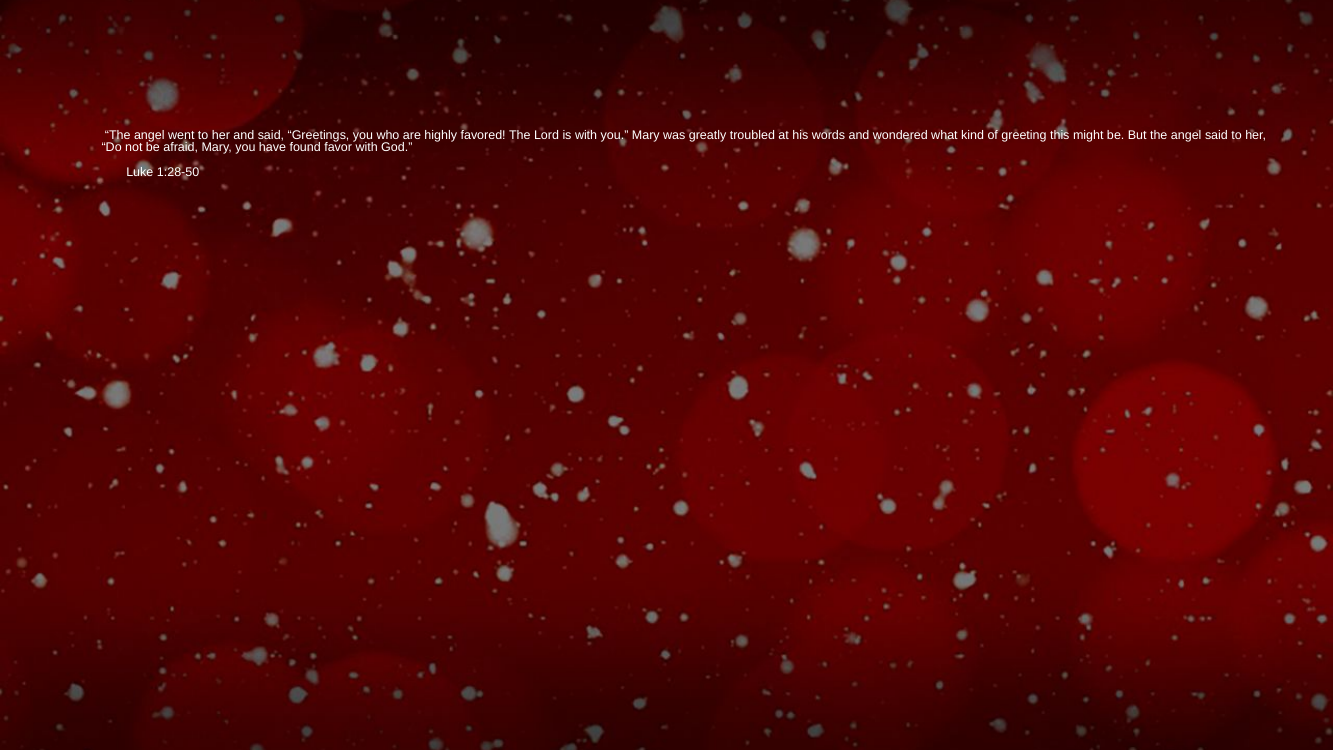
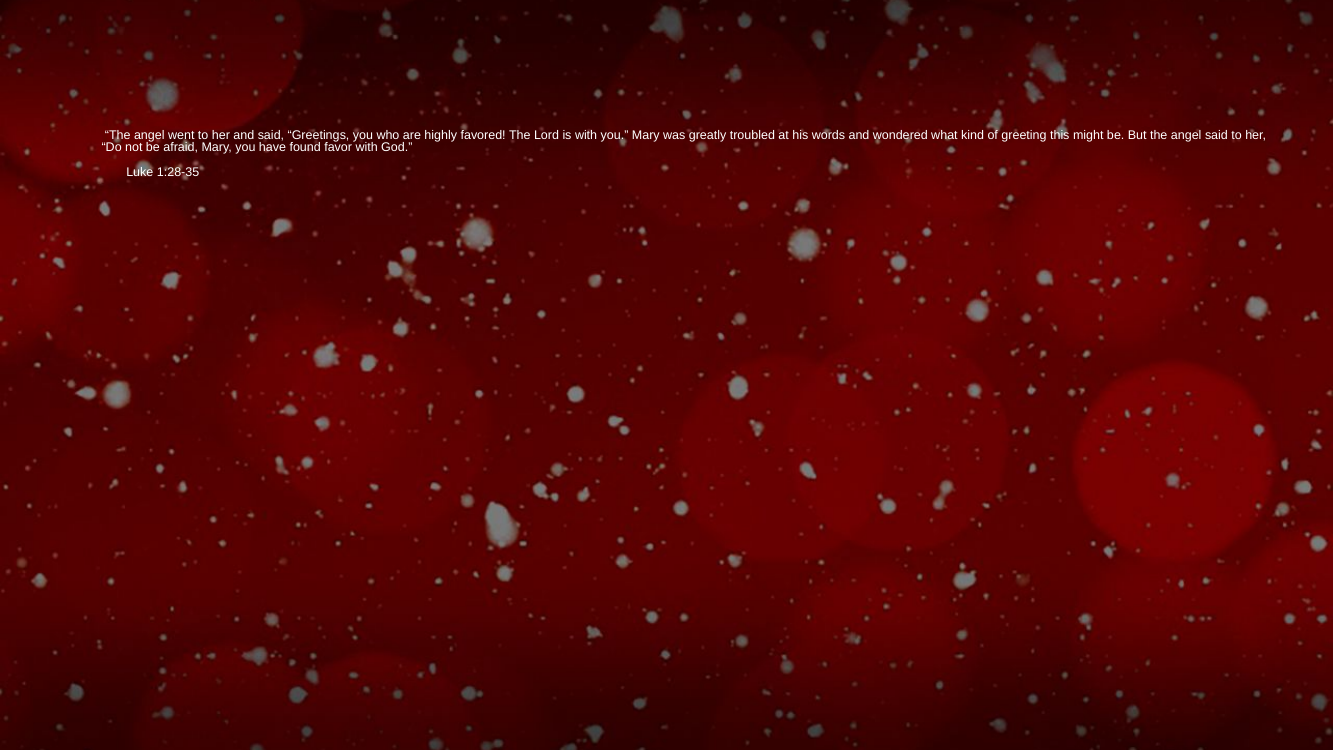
1:28-50: 1:28-50 -> 1:28-35 (178, 172)
